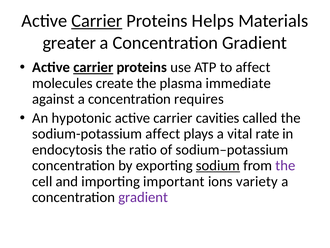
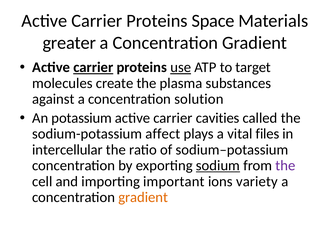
Carrier underline: present -> none (97, 21)
Helps: Helps -> Space (213, 21)
use underline: none -> present (181, 67)
to affect: affect -> target (253, 67)
immediate: immediate -> substances (238, 83)
requires: requires -> solution (199, 99)
hypotonic: hypotonic -> potassium (82, 118)
rate: rate -> files (267, 134)
endocytosis: endocytosis -> intercellular (67, 149)
gradient colour: purple -> orange (143, 197)
